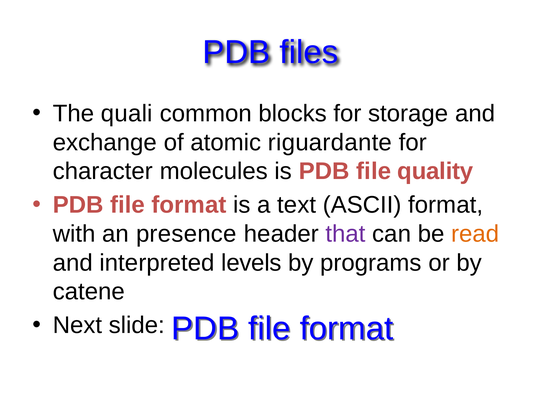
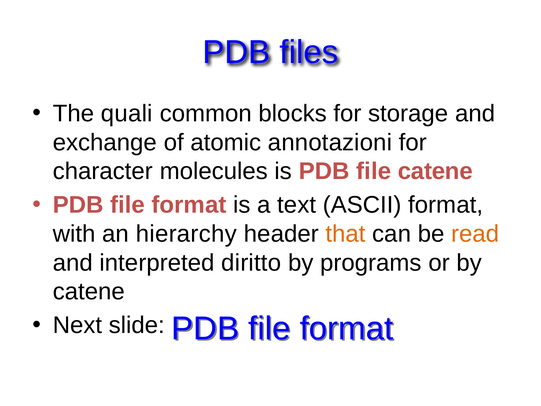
riguardante: riguardante -> annotazioni (330, 142)
file quality: quality -> catene (435, 171)
presence: presence -> hierarchy (186, 234)
that colour: purple -> orange (346, 234)
levels: levels -> diritto (251, 263)
